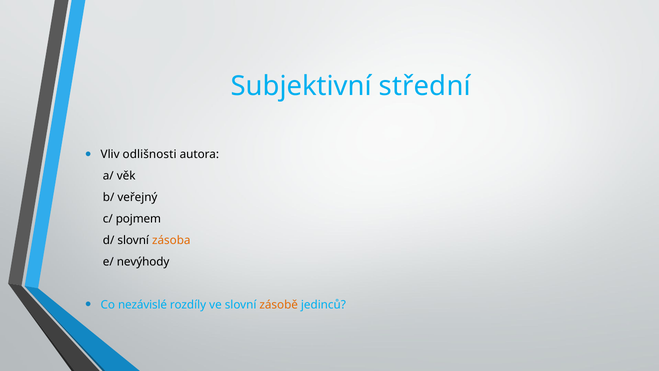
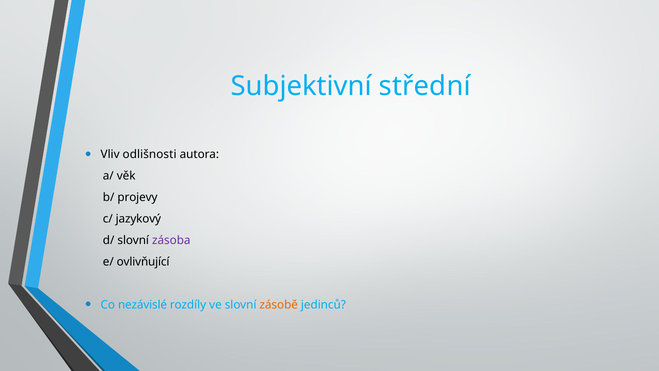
veřejný: veřejný -> projevy (137, 197)
pojmem: pojmem -> jazykový (138, 219)
zásoba colour: orange -> purple (171, 240)
nevýhody: nevýhody -> ovlivňující (143, 262)
